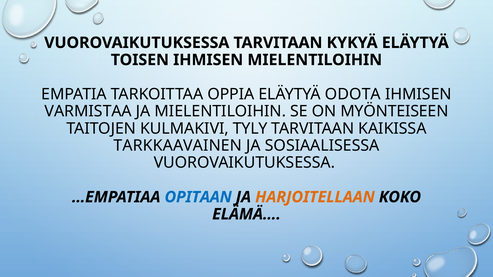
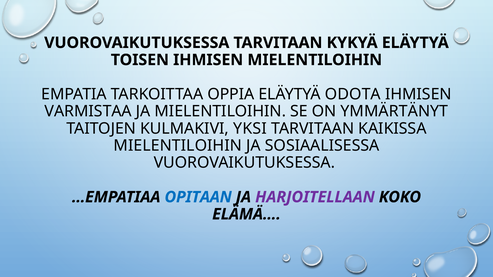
MYÖNTEISEEN: MYÖNTEISEEN -> YMMÄRTÄNYT (394, 111)
TYLY: TYLY -> YKSI (250, 129)
TARKKAAVAINEN: TARKKAAVAINEN -> MIELENTILOIHIN (178, 146)
HARJOITELLAAN colour: orange -> purple (315, 197)
